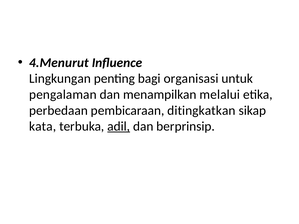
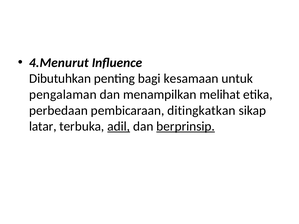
Lingkungan: Lingkungan -> Dibutuhkan (60, 79)
organisasi: organisasi -> kesamaan (191, 79)
melalui: melalui -> melihat (220, 95)
kata: kata -> latar (43, 127)
berprinsip underline: none -> present (186, 127)
